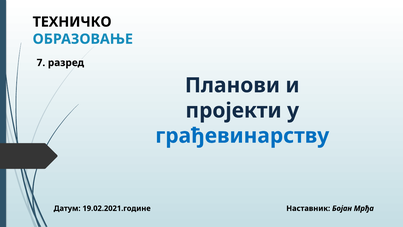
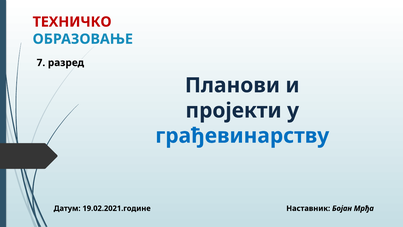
ТЕХНИЧКО colour: black -> red (72, 22)
